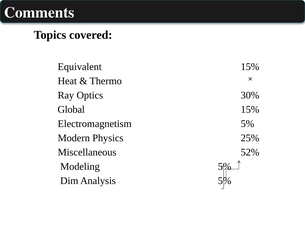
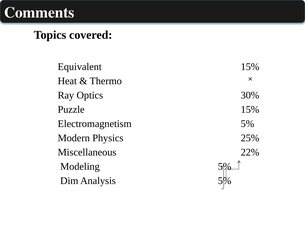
Global: Global -> Puzzle (71, 109)
52%: 52% -> 22% (250, 152)
